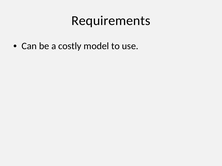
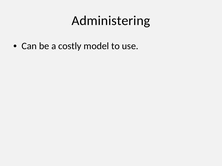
Requirements: Requirements -> Administering (111, 21)
